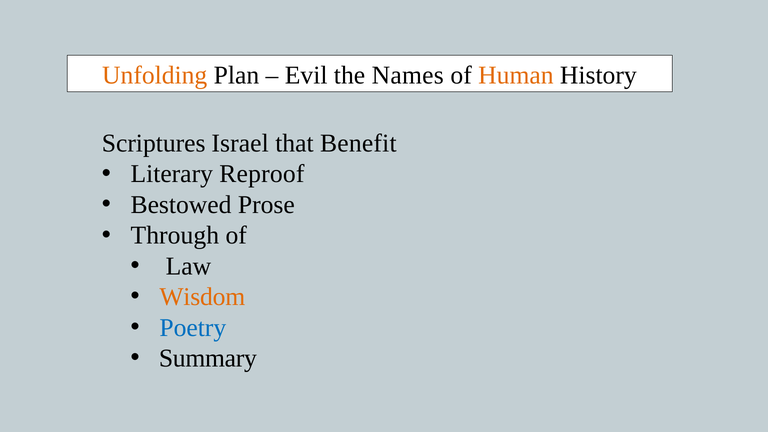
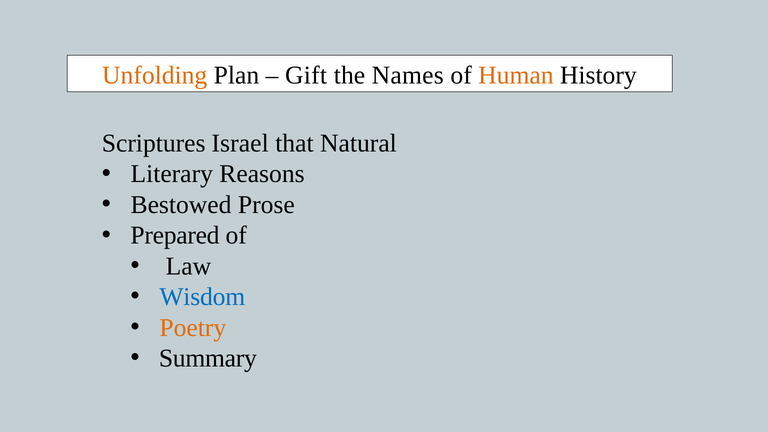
Evil: Evil -> Gift (306, 75)
Benefit: Benefit -> Natural (358, 143)
Reproof: Reproof -> Reasons (262, 174)
Through: Through -> Prepared (175, 235)
Wisdom colour: orange -> blue (202, 297)
Poetry colour: blue -> orange (193, 328)
